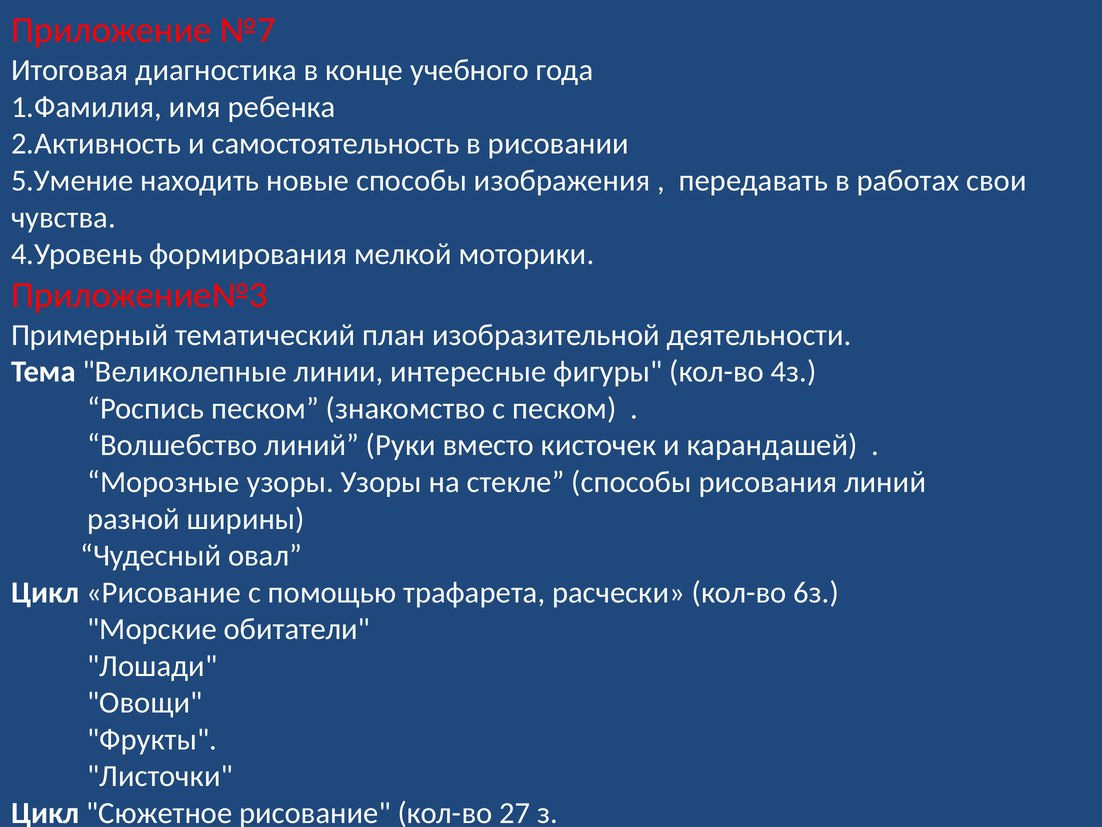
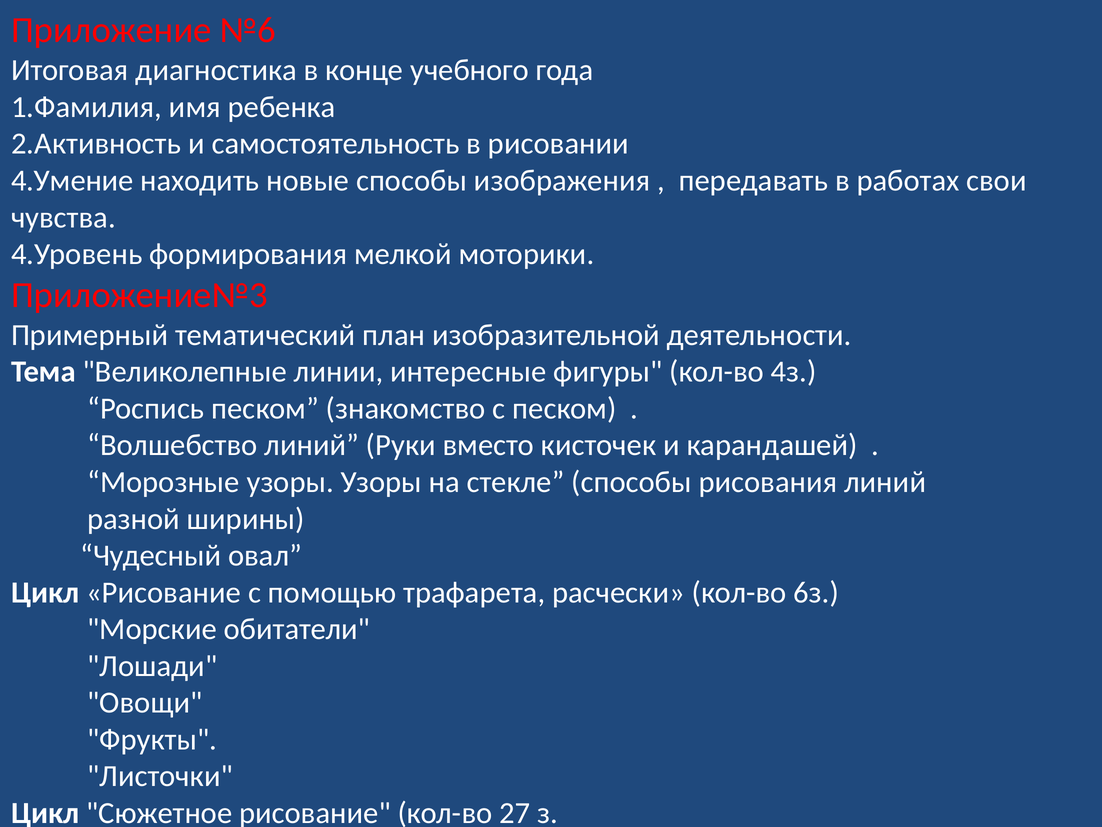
№7: №7 -> №6 (248, 30)
5.Умение: 5.Умение -> 4.Умение (72, 181)
